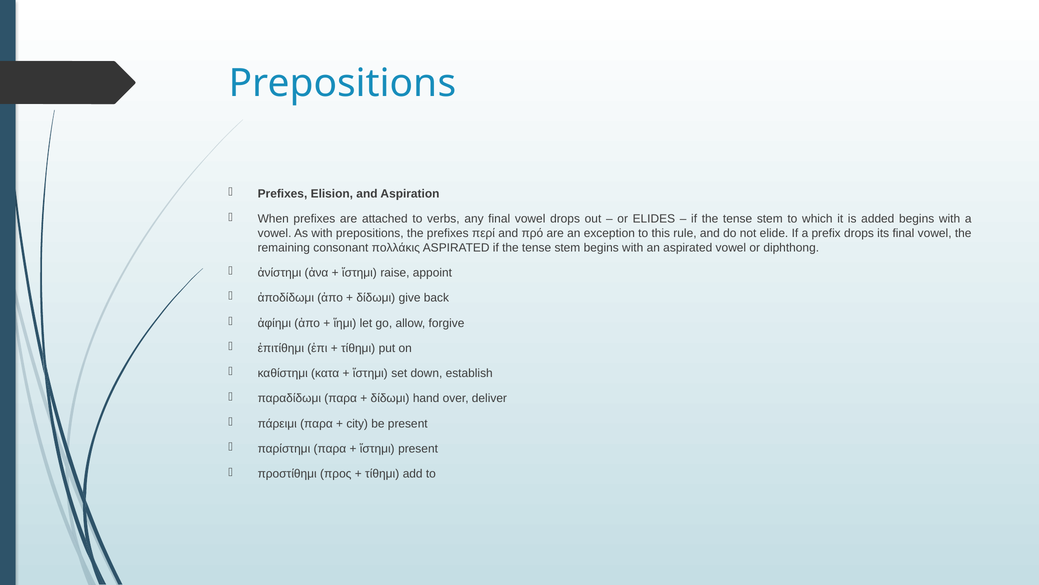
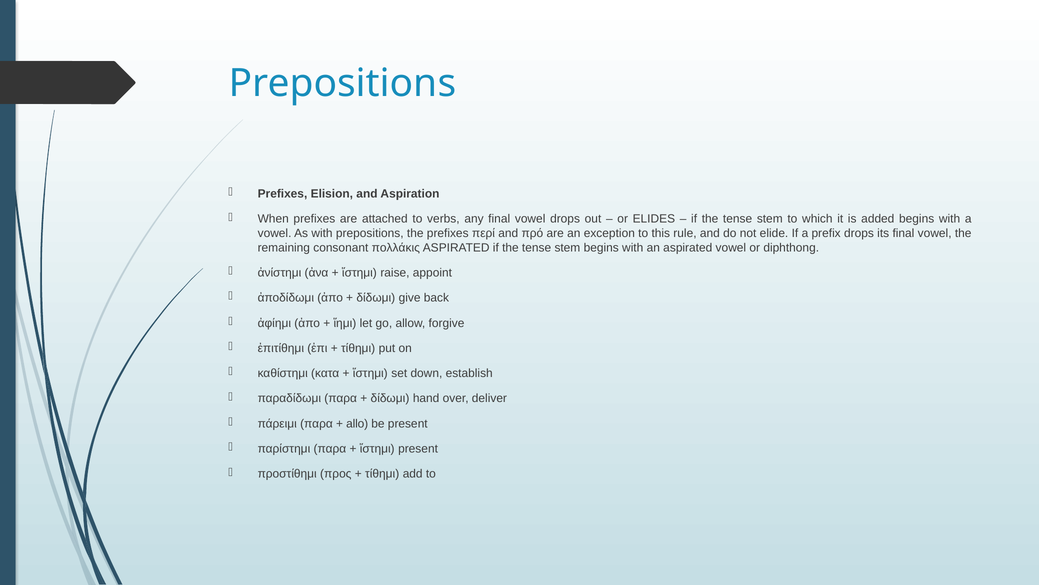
city: city -> allo (357, 423)
